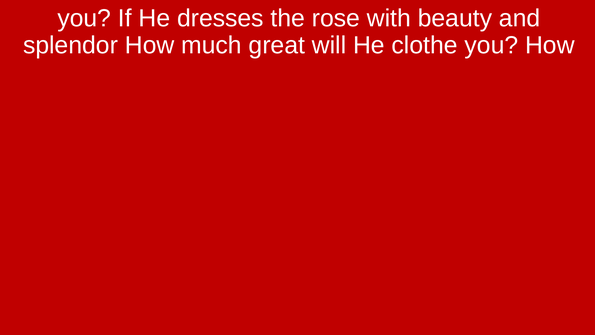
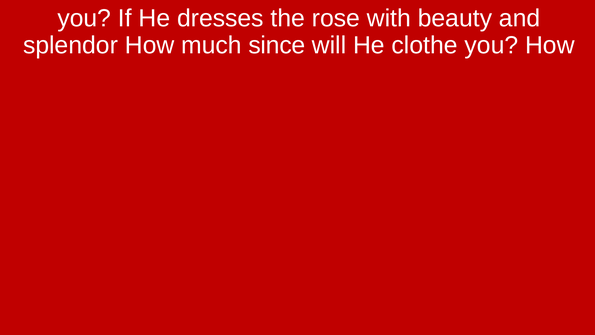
great: great -> since (277, 45)
